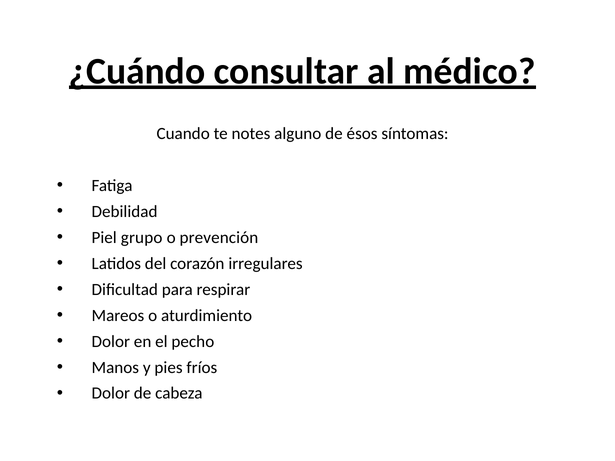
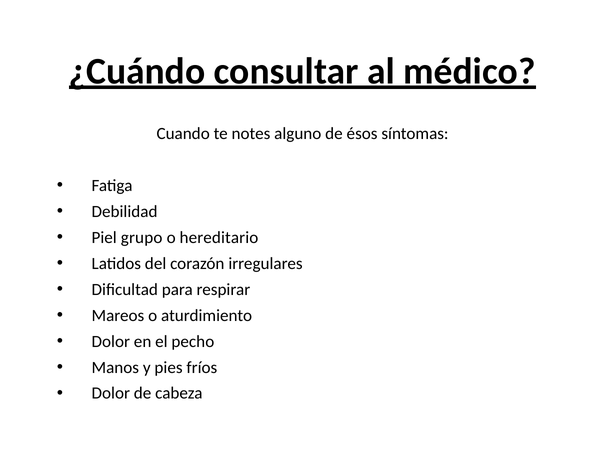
prevención: prevención -> hereditario (219, 238)
